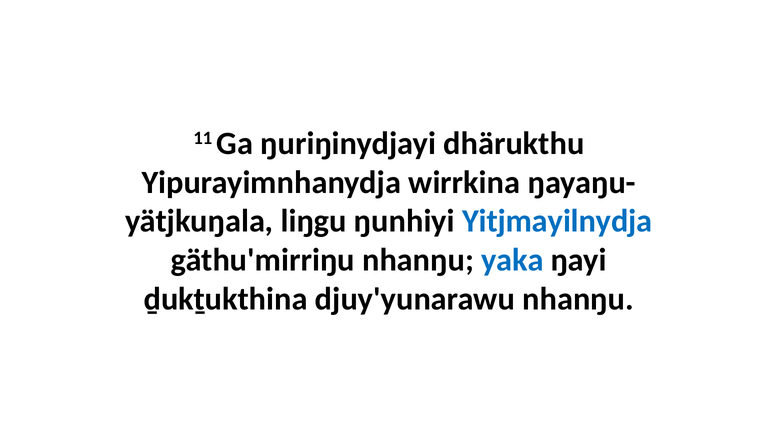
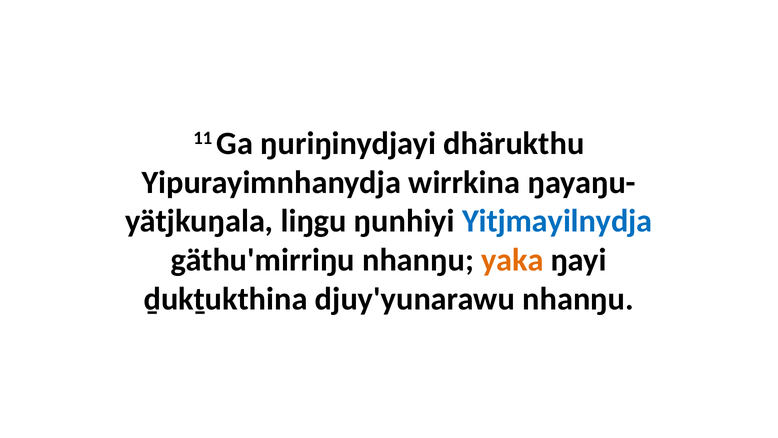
yaka colour: blue -> orange (512, 260)
